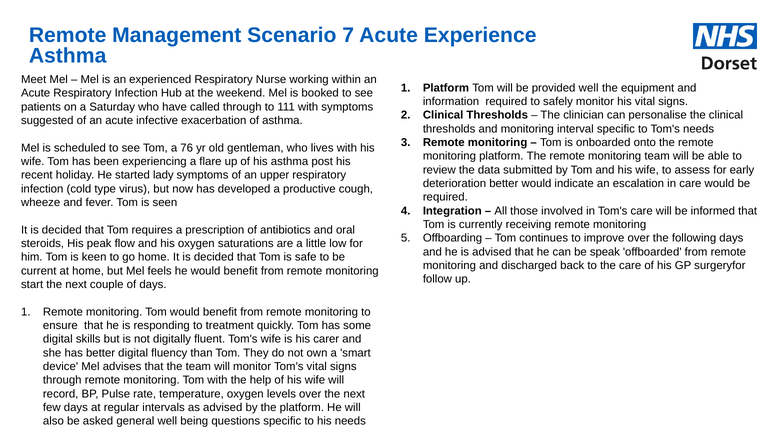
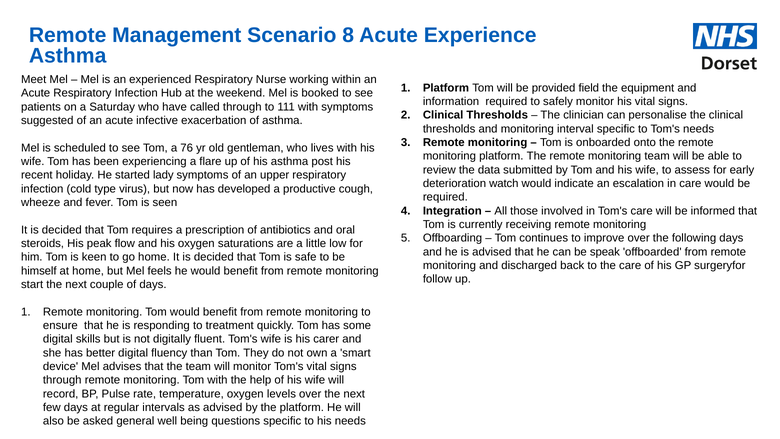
7: 7 -> 8 (348, 35)
provided well: well -> field (589, 88)
deterioration better: better -> watch (504, 183)
current: current -> himself (39, 271)
